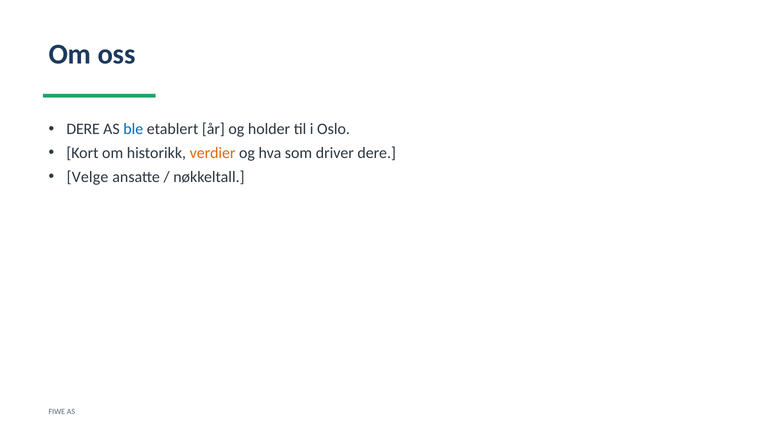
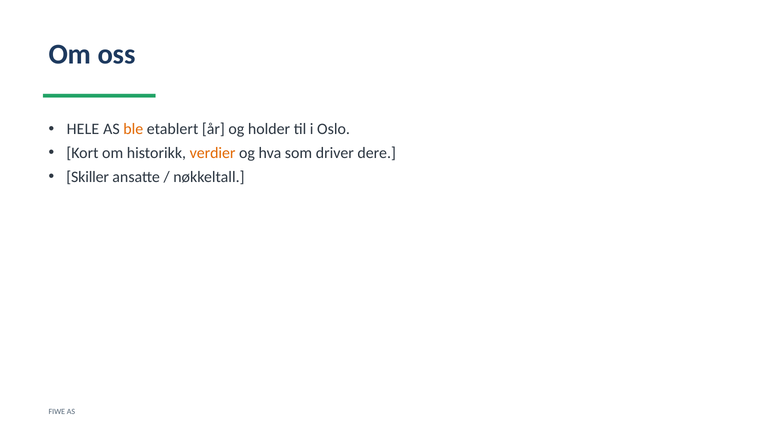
DERE: DERE -> HELE (83, 129)
ble colour: blue -> orange (133, 129)
Velge: Velge -> Skiller (88, 177)
